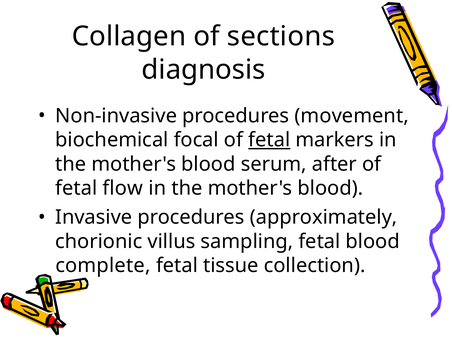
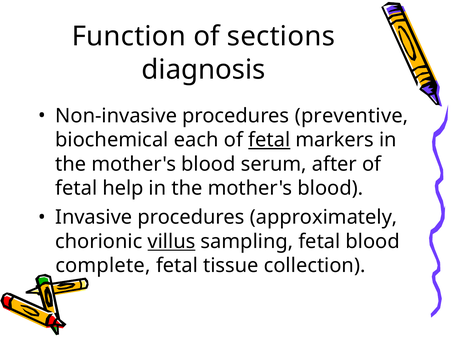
Collagen: Collagen -> Function (129, 37)
movement: movement -> preventive (352, 116)
focal: focal -> each (196, 140)
flow: flow -> help (123, 188)
villus underline: none -> present (171, 241)
